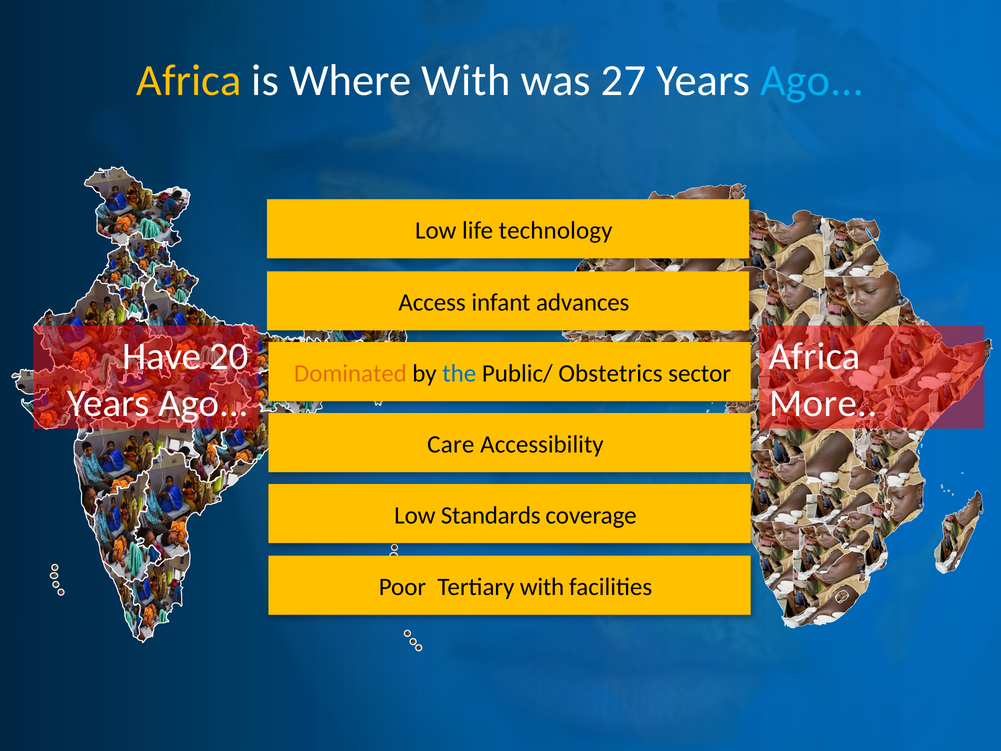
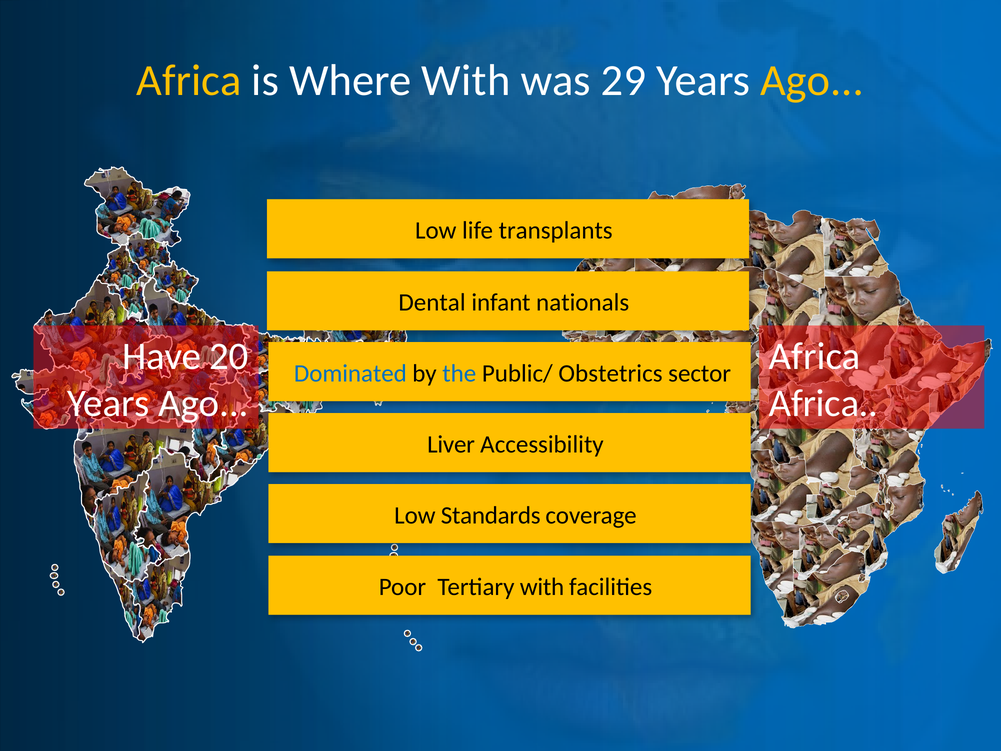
27: 27 -> 29 (623, 81)
Ago colour: light blue -> yellow (812, 81)
technology: technology -> transplants (556, 230)
Access: Access -> Dental (432, 302)
advances: advances -> nationals (583, 302)
Dominated colour: orange -> blue (350, 373)
More: More -> Africa (824, 403)
Care: Care -> Liver (451, 444)
